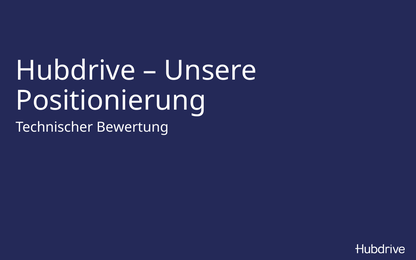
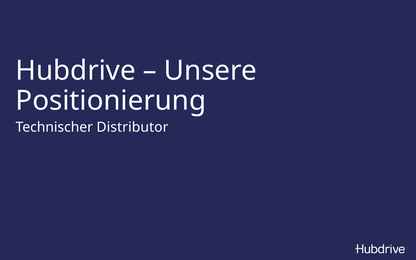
Bewertung: Bewertung -> Distributor (132, 127)
